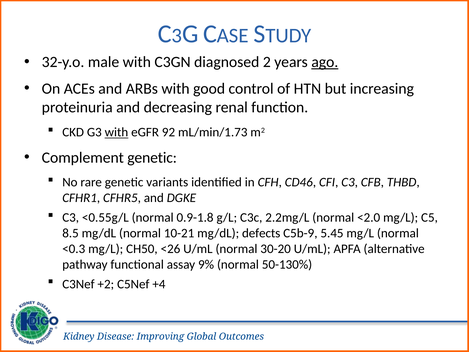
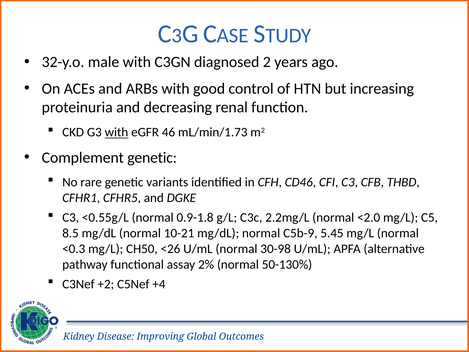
ago underline: present -> none (325, 62)
92: 92 -> 46 (169, 132)
10-21 mg/dL defects: defects -> normal (261, 233)
30-20: 30-20 -> 30-98 (276, 249)
9%: 9% -> 2% (206, 264)
